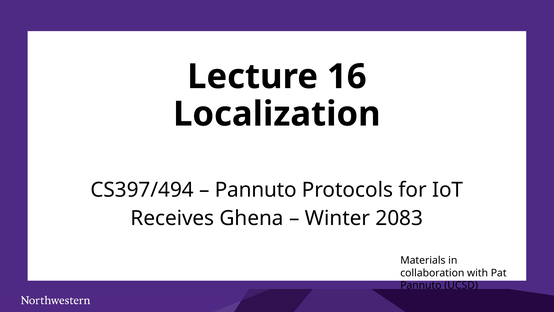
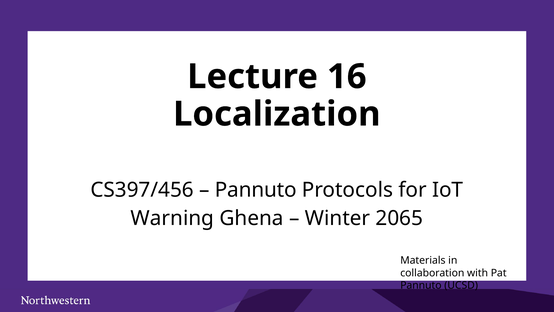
CS397/494: CS397/494 -> CS397/456 (142, 190)
Receives: Receives -> Warning (172, 218)
2083: 2083 -> 2065 (399, 218)
